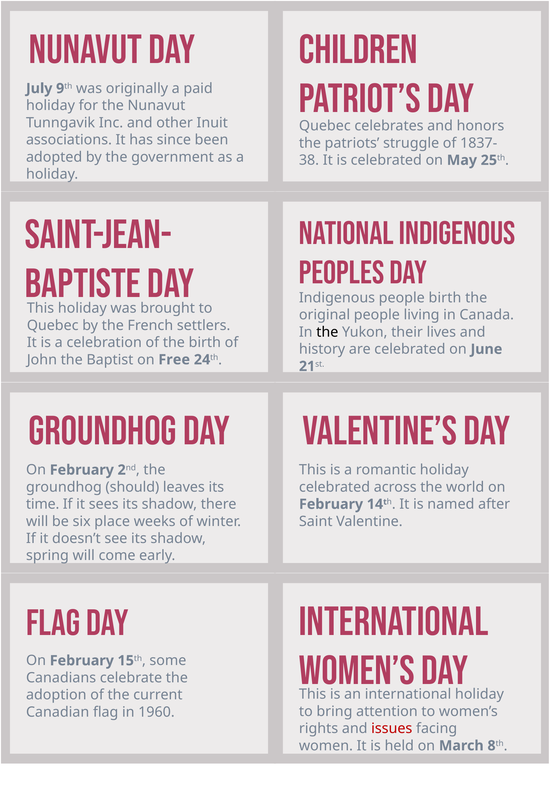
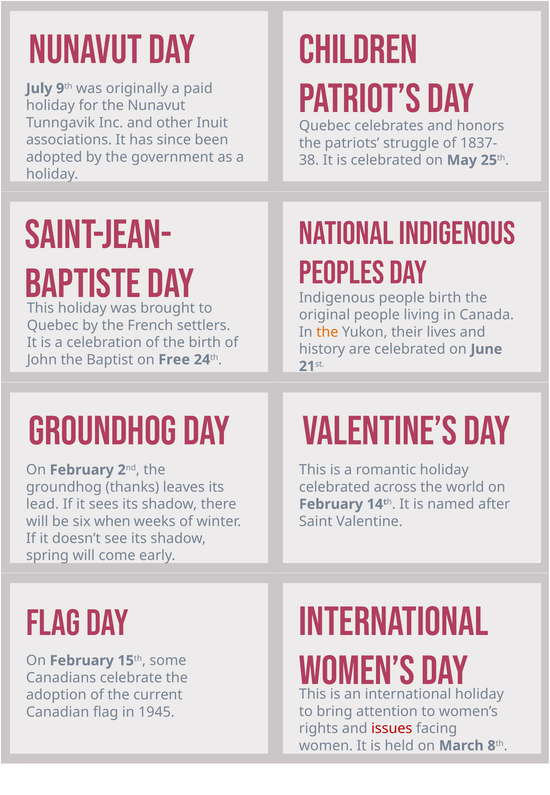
the colour: black -> orange (327, 332)
should: should -> thanks (132, 487)
time: time -> lead (43, 504)
place: place -> when (112, 521)
1960: 1960 -> 1945 (156, 712)
